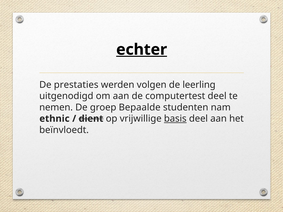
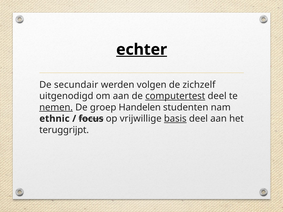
prestaties: prestaties -> secundair (76, 85)
leerling: leerling -> zichzelf (199, 85)
computertest underline: none -> present (175, 96)
nemen underline: none -> present (56, 107)
Bepaalde: Bepaalde -> Handelen (140, 107)
dient: dient -> focus (91, 119)
beïnvloedt: beïnvloedt -> teruggrijpt (64, 130)
